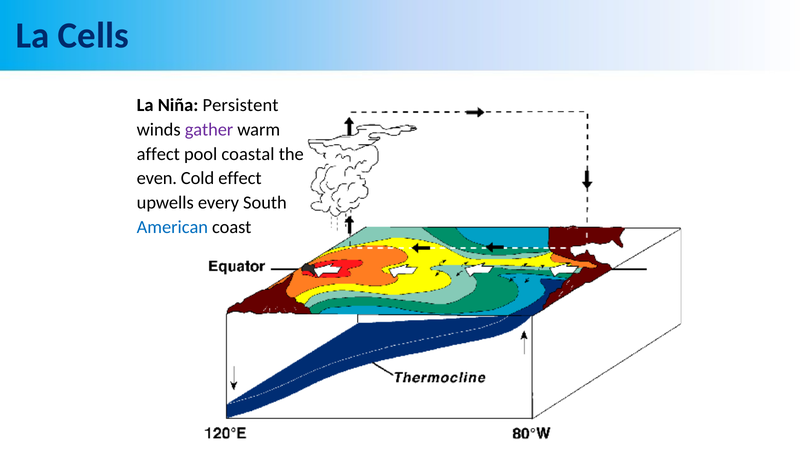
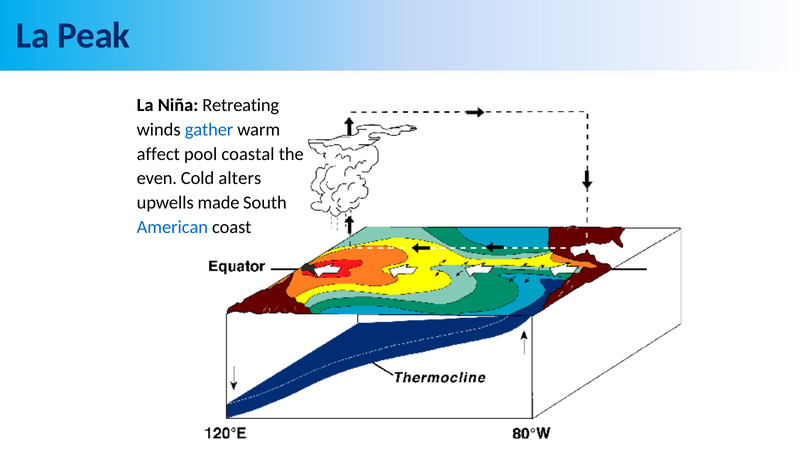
Cells: Cells -> Peak (94, 35)
Persistent: Persistent -> Retreating (241, 105)
gather colour: purple -> blue (209, 130)
effect: effect -> alters (240, 178)
every: every -> made (219, 203)
